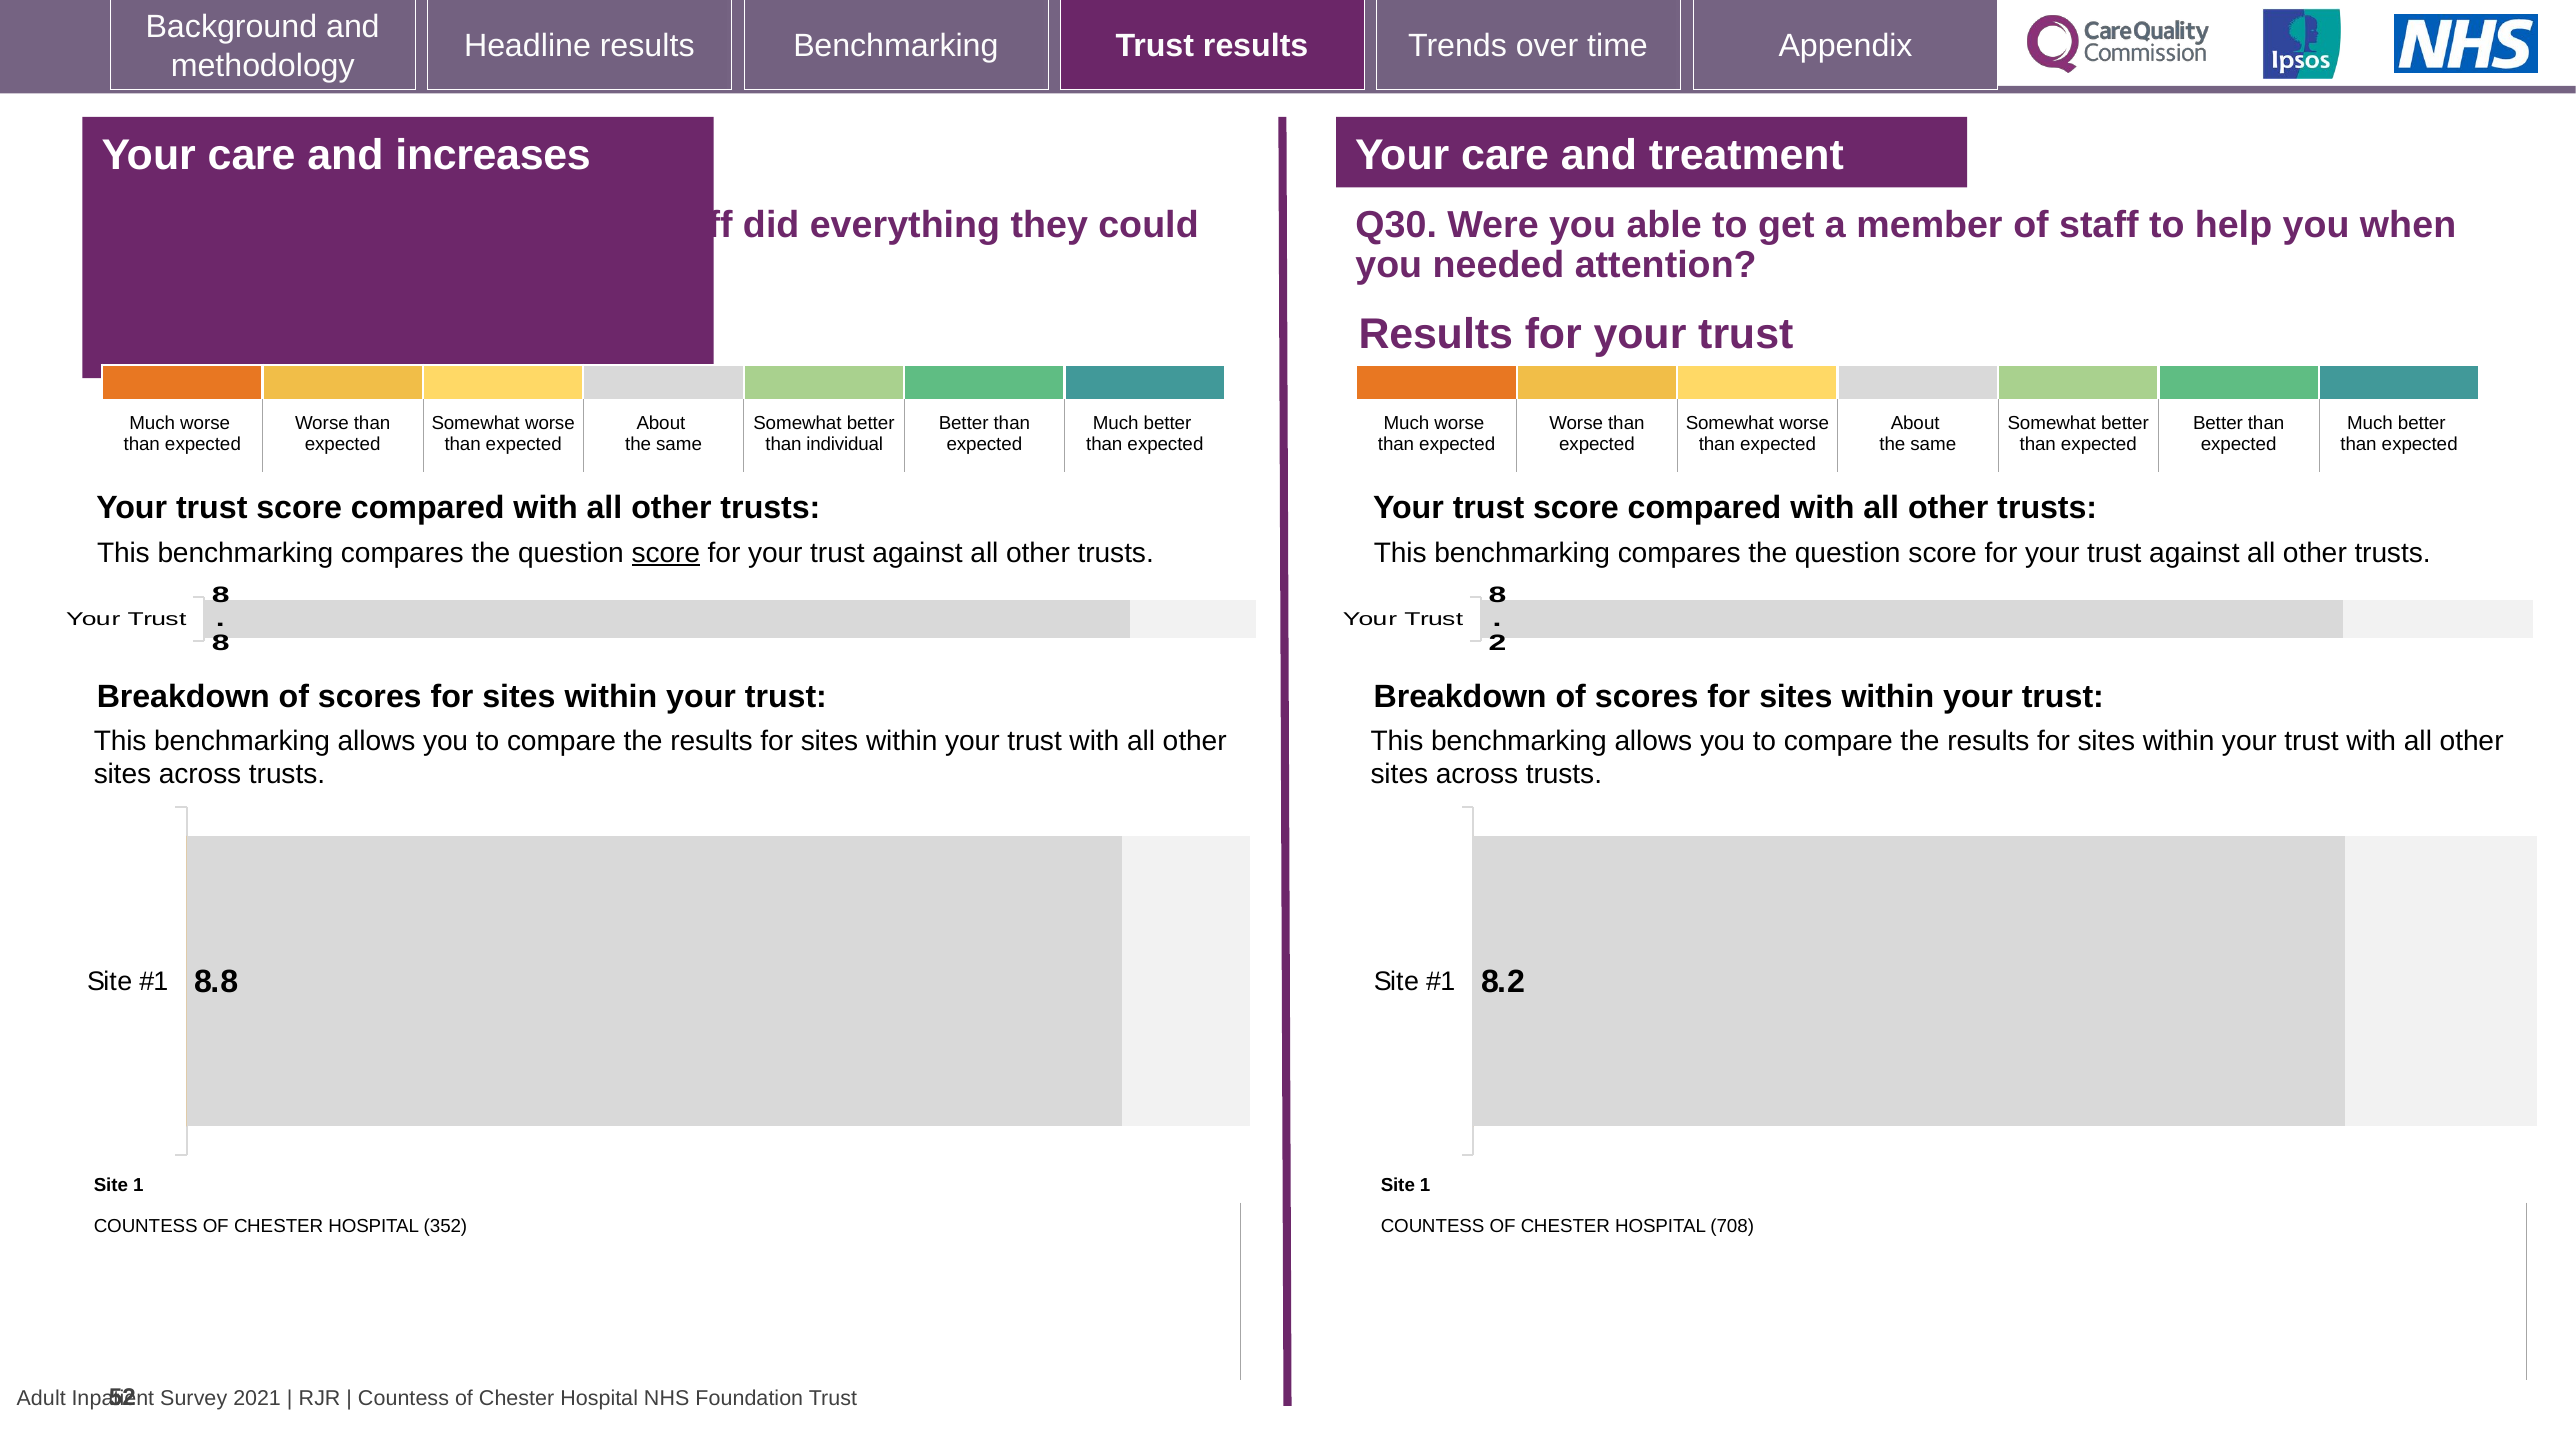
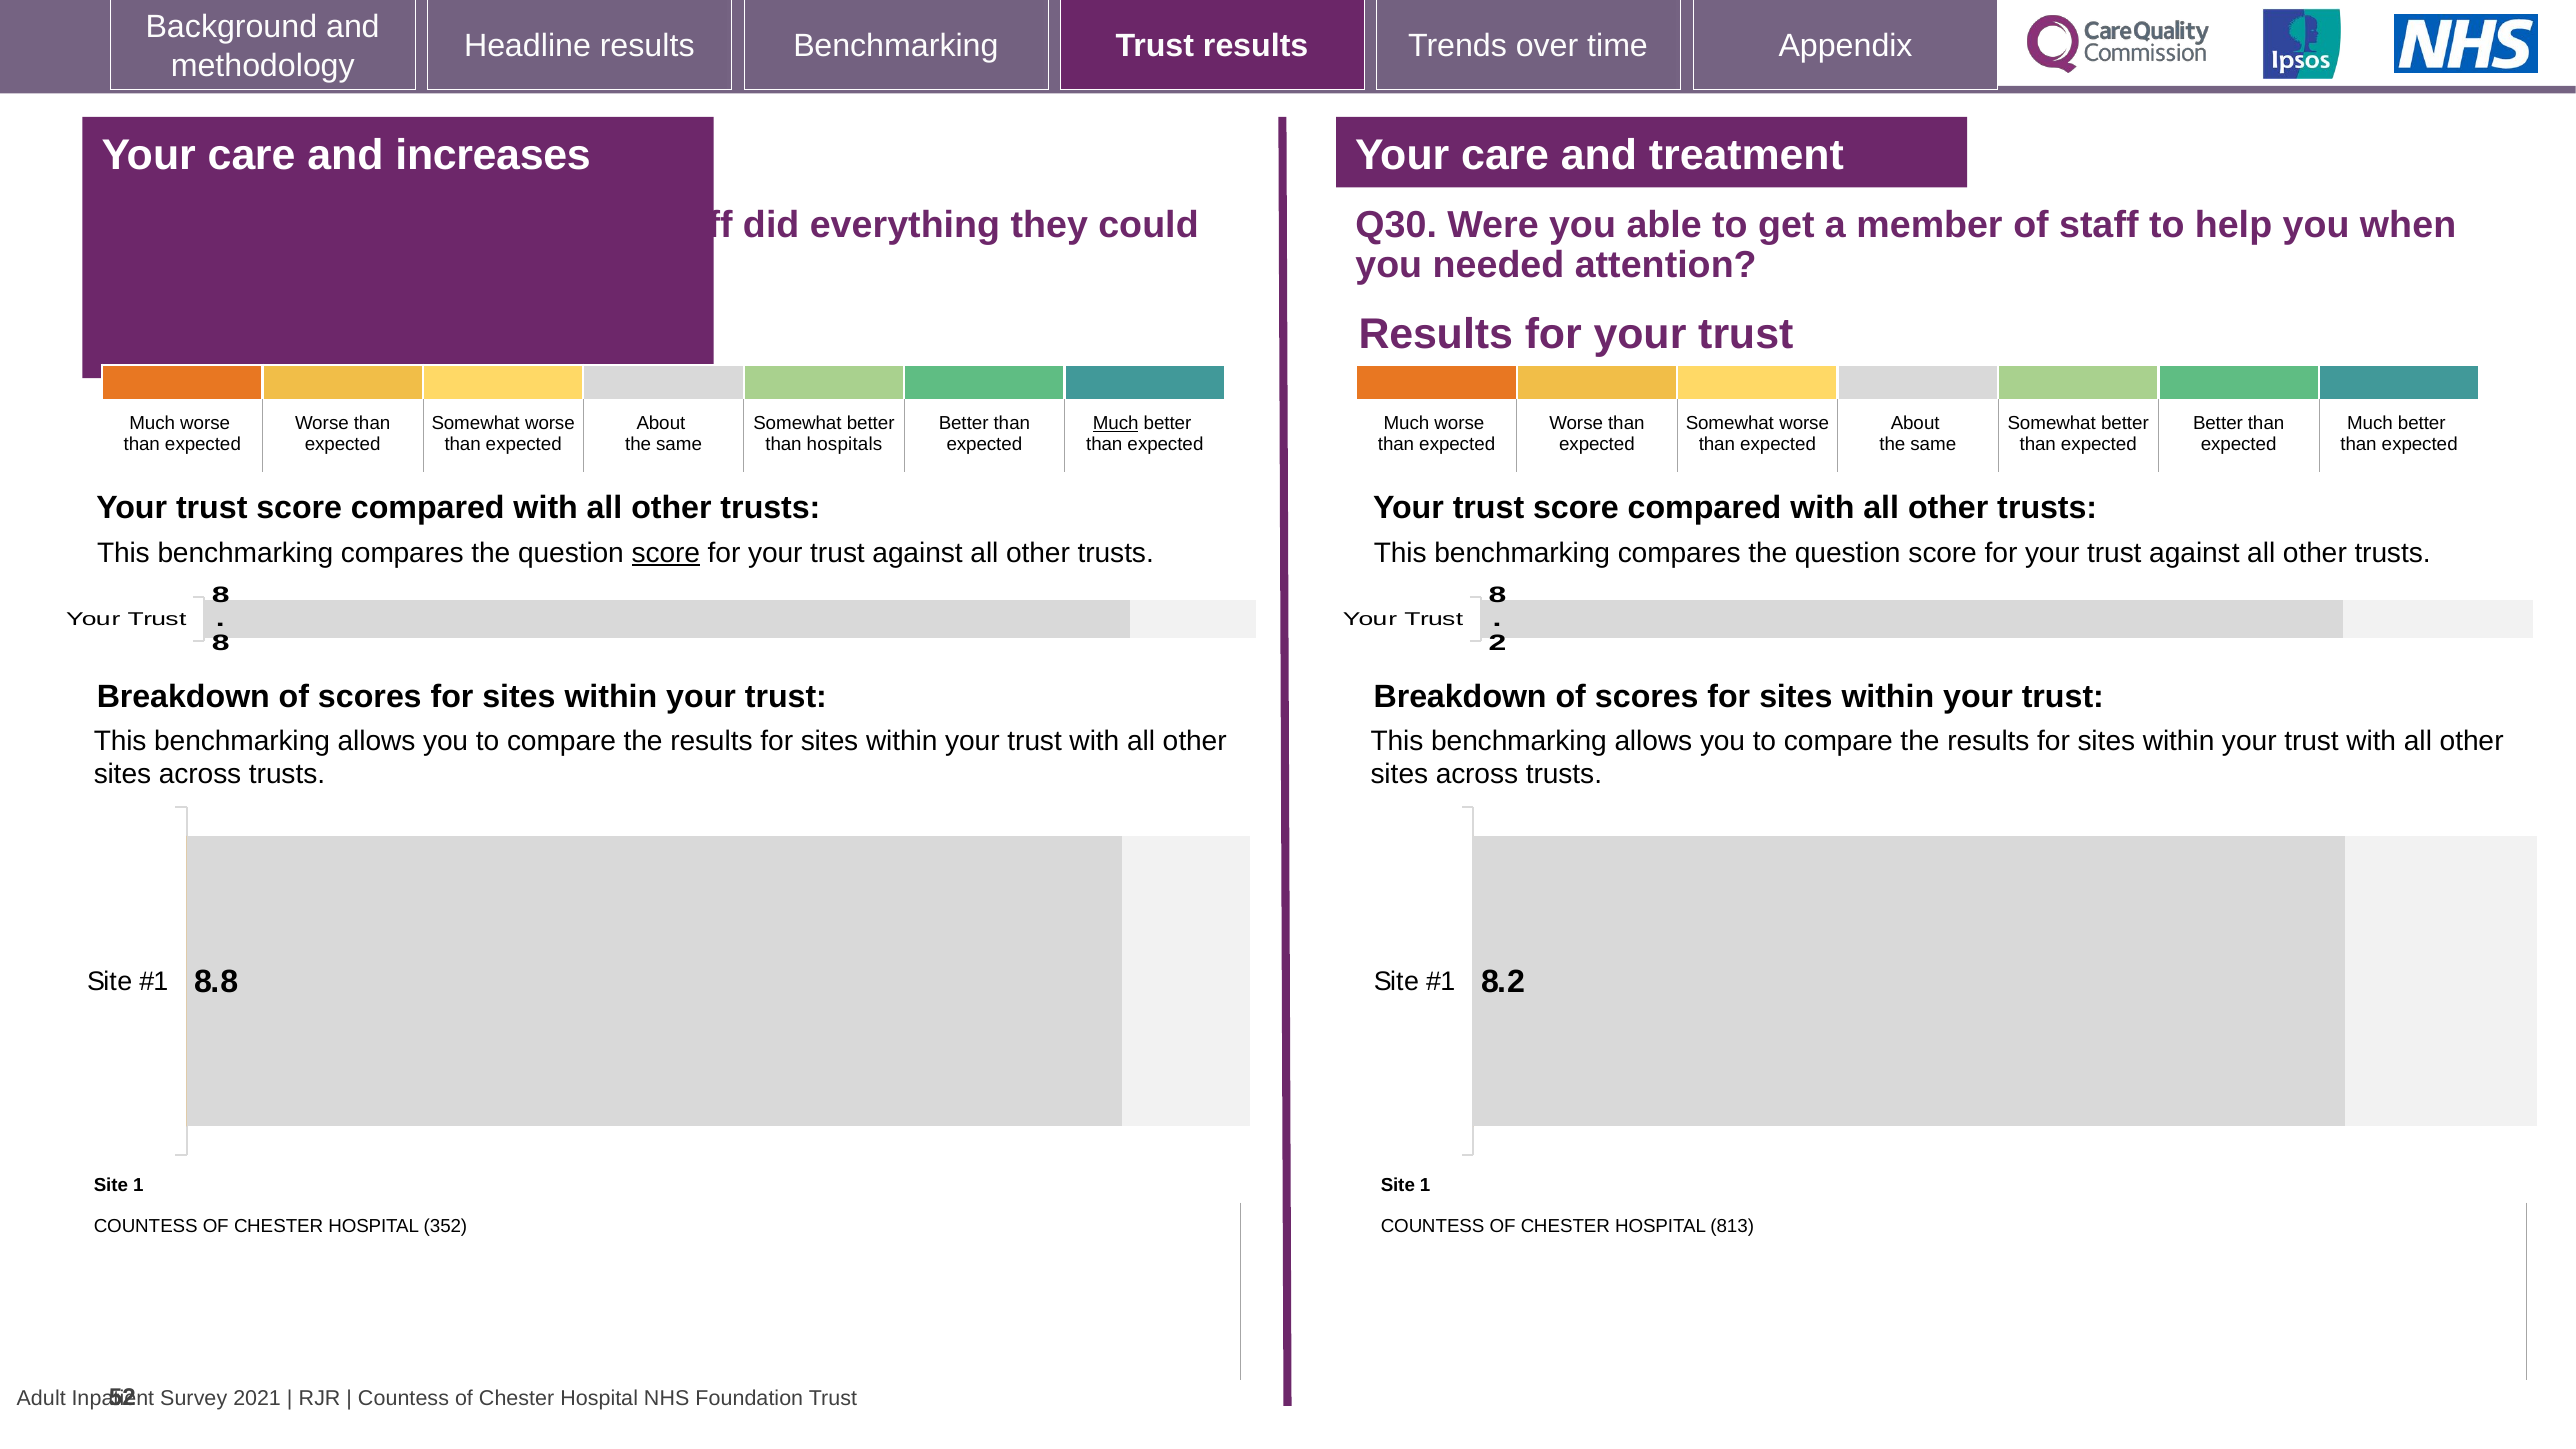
Much underline: none -> present (1116, 423)
individual: individual -> hospitals (845, 444)
708: 708 -> 813 (1732, 1227)
